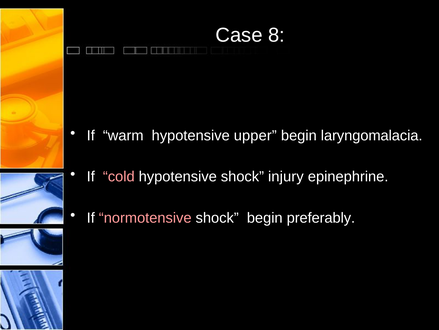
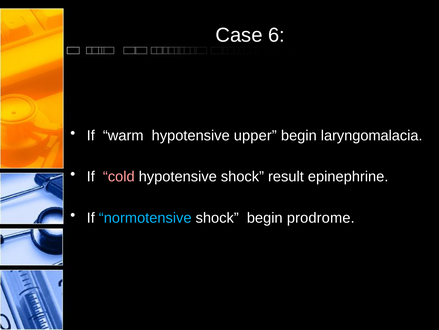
8: 8 -> 6 (276, 35)
injury: injury -> result (286, 176)
normotensive colour: pink -> light blue (145, 217)
preferably: preferably -> prodrome (321, 217)
